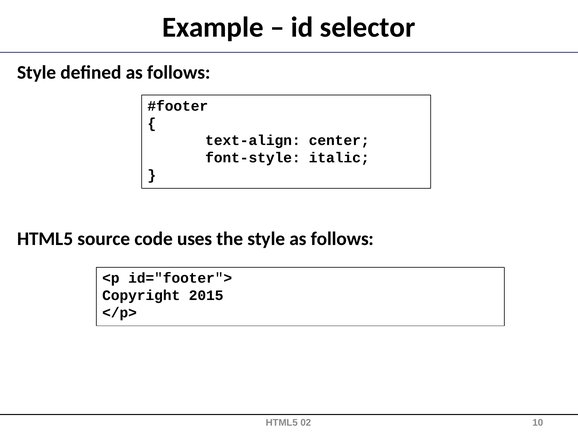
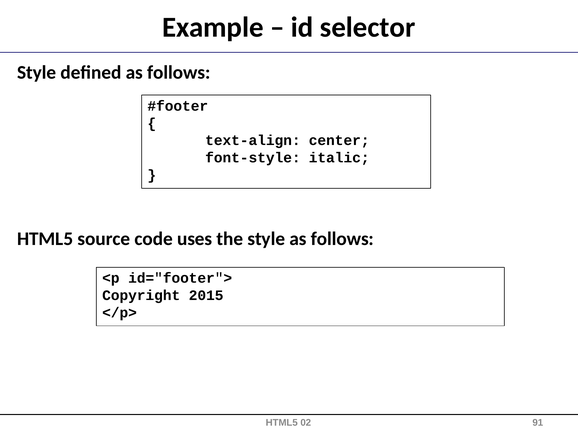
10: 10 -> 91 (538, 423)
